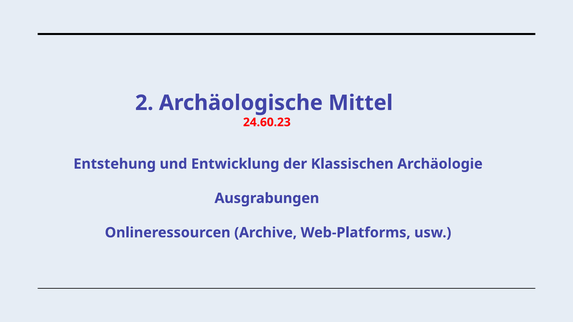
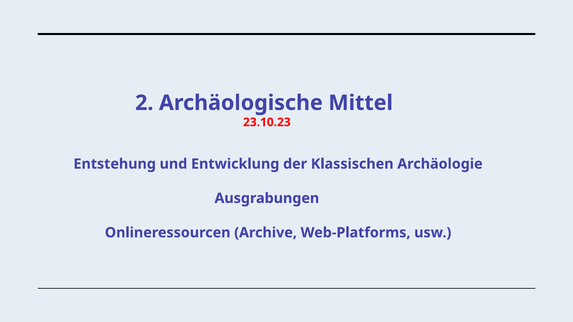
24.60.23: 24.60.23 -> 23.10.23 (267, 122)
